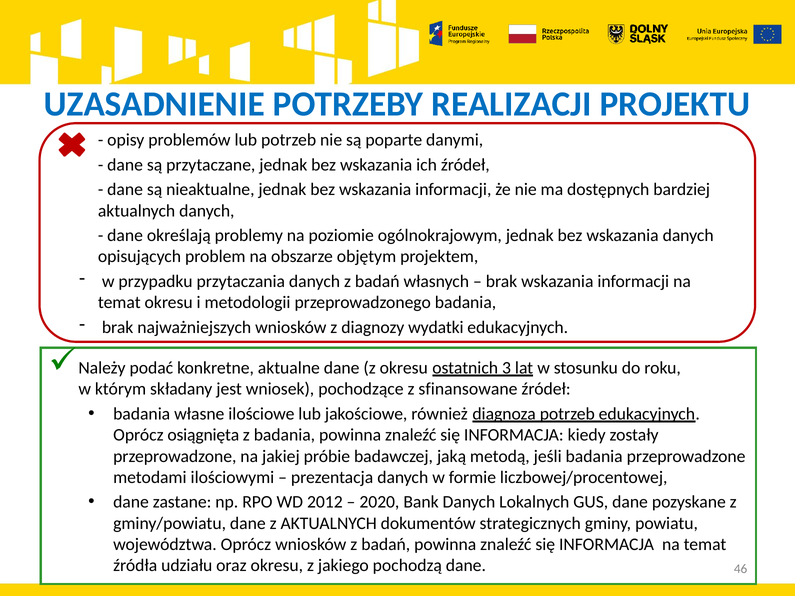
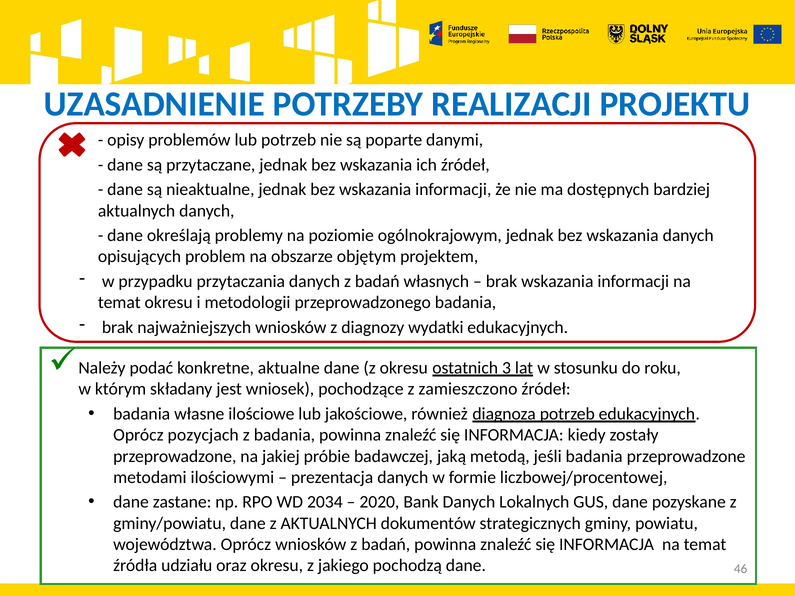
sfinansowane: sfinansowane -> zamieszczono (468, 389)
osiągnięta: osiągnięta -> pozycjach (203, 435)
2012: 2012 -> 2034 (325, 502)
